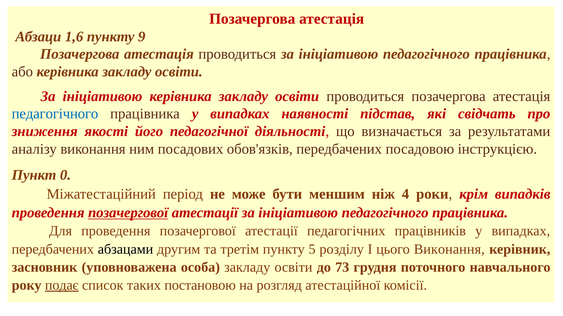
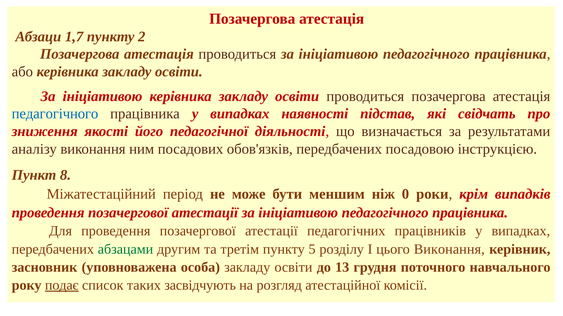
1,6: 1,6 -> 1,7 (74, 37)
9: 9 -> 2 (142, 37)
0: 0 -> 8 (65, 176)
4: 4 -> 0 (405, 194)
позачергової underline: present -> none (128, 213)
абзацами colour: black -> green (126, 250)
73: 73 -> 13 (342, 268)
постановою: постановою -> засвідчують (200, 286)
